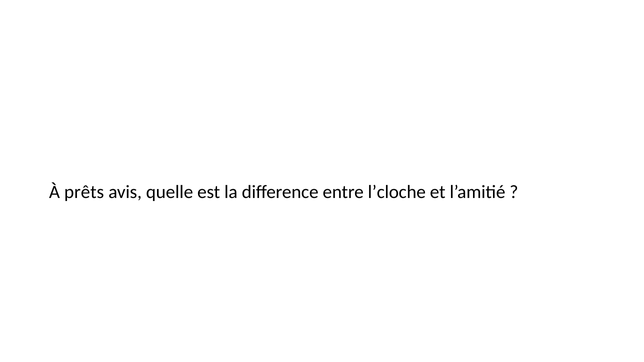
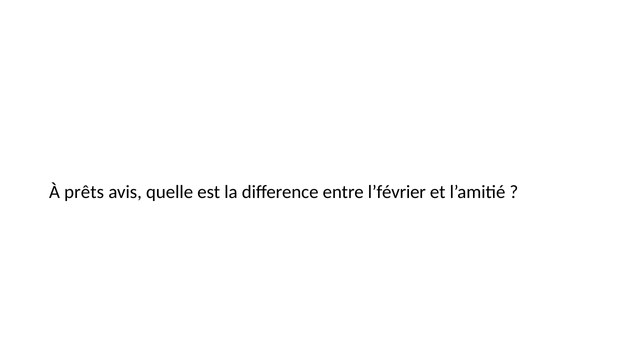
l’cloche: l’cloche -> l’février (397, 192)
